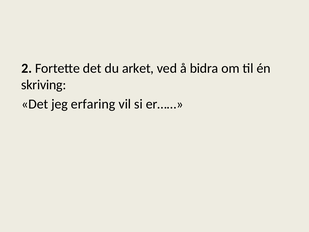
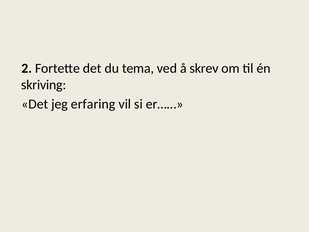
arket: arket -> tema (138, 68)
bidra: bidra -> skrev (204, 68)
